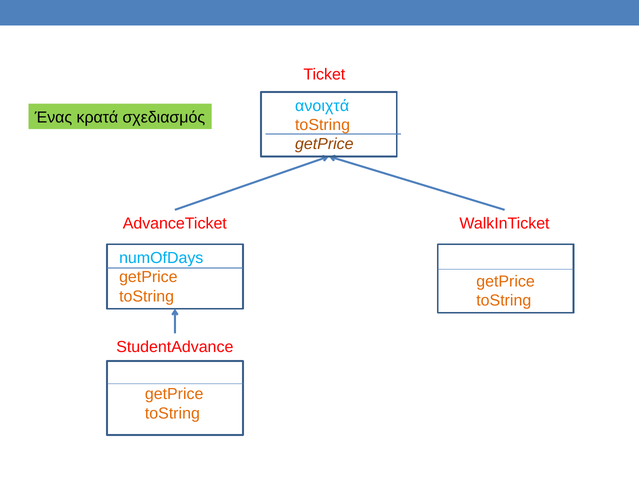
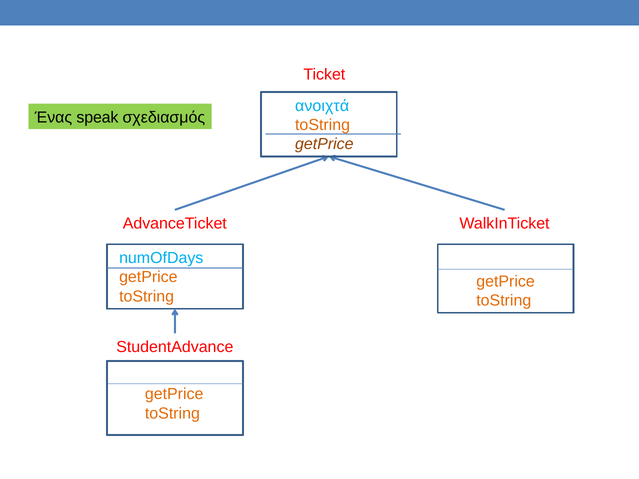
κρατά: κρατά -> speak (97, 118)
